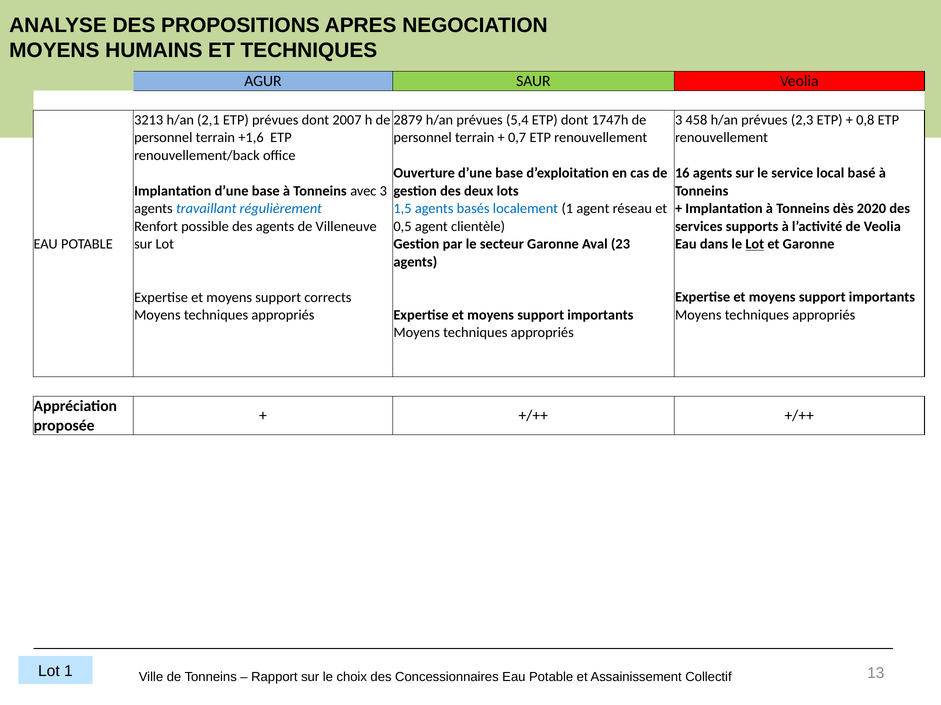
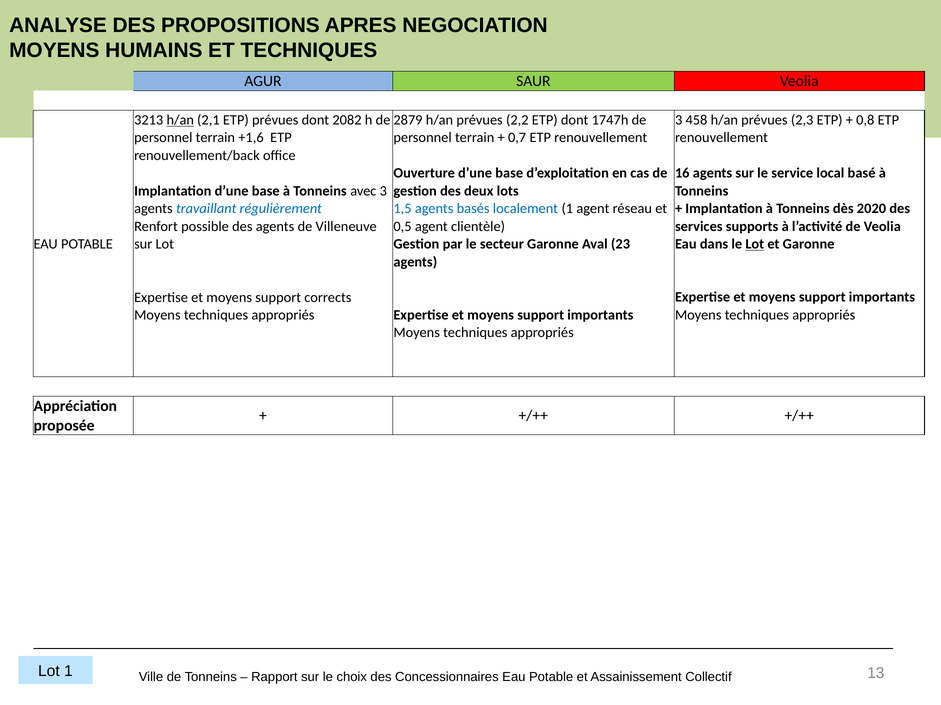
h/an underline: none -> present (180, 120)
2007: 2007 -> 2082 (347, 120)
5,4: 5,4 -> 2,2 (517, 120)
